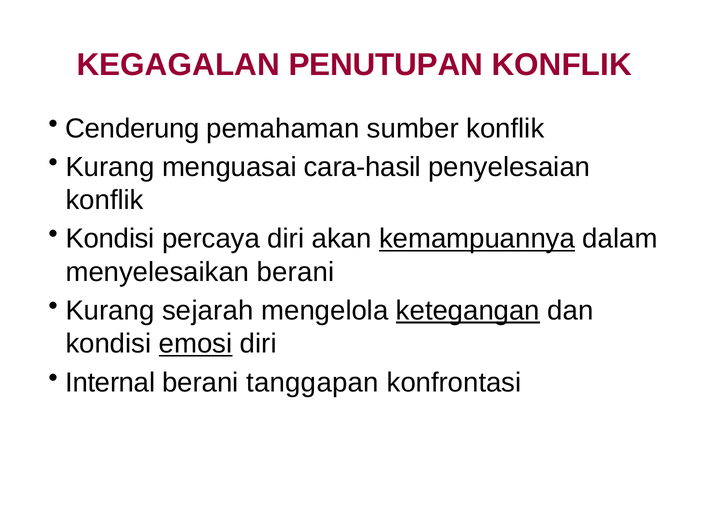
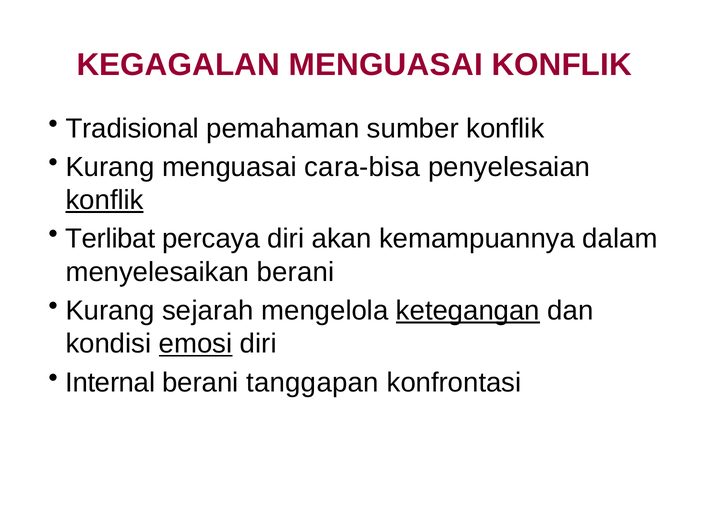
KEGAGALAN PENUTUPAN: PENUTUPAN -> MENGUASAI (386, 65)
Cenderung: Cenderung -> Tradisional (132, 128)
cara-hasil: cara-hasil -> cara-bisa (362, 167)
konflik underline: none -> present (105, 200)
Kondisi: Kondisi -> Terlibat (110, 239)
kemampuannya underline: present -> none (477, 239)
